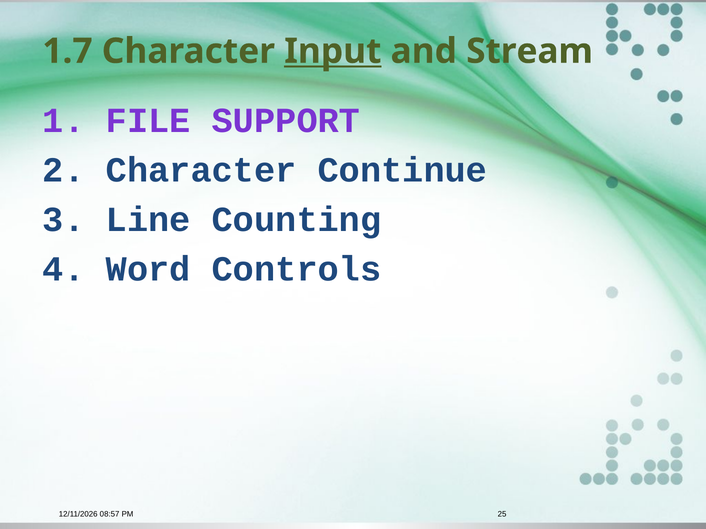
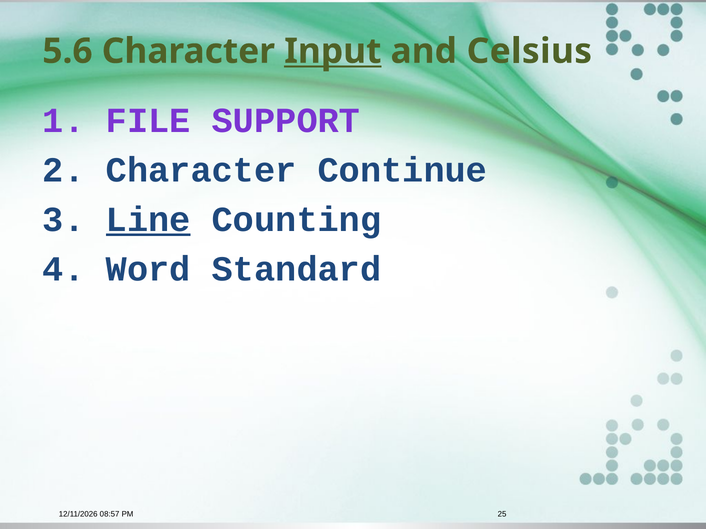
1.7: 1.7 -> 5.6 (67, 51)
Stream: Stream -> Celsius (529, 51)
Line underline: none -> present (148, 220)
Controls: Controls -> Standard (297, 269)
